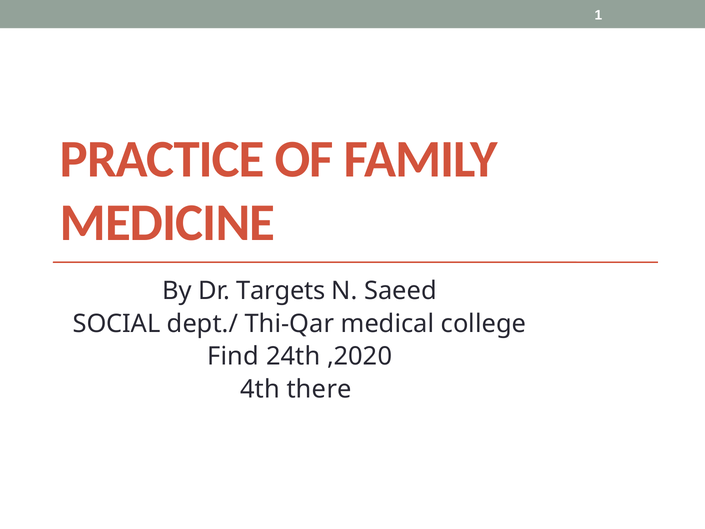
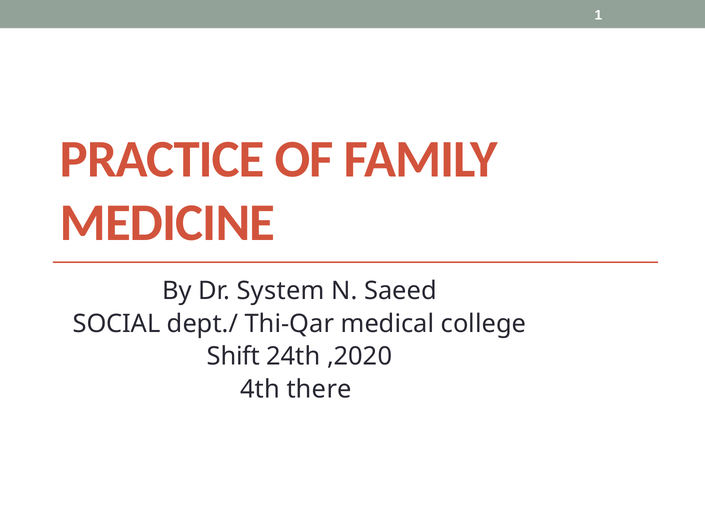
Targets: Targets -> System (281, 291)
Find: Find -> Shift (233, 356)
